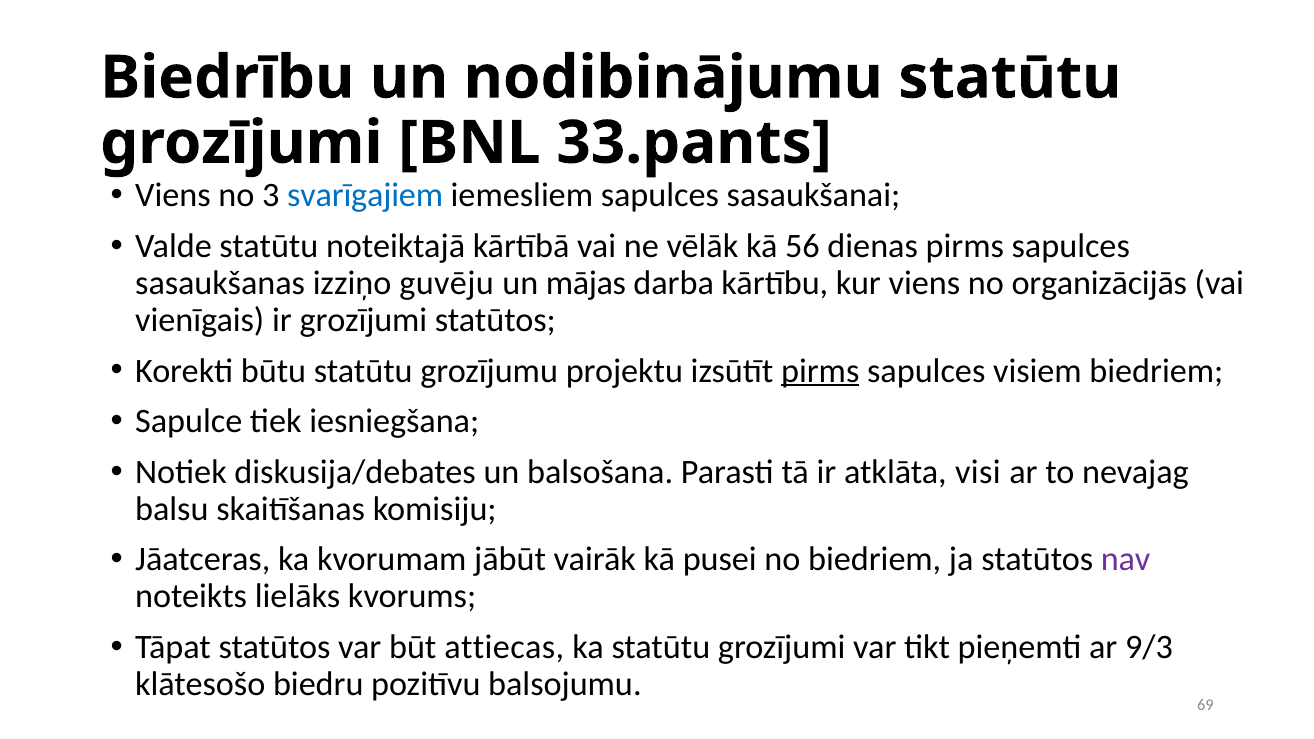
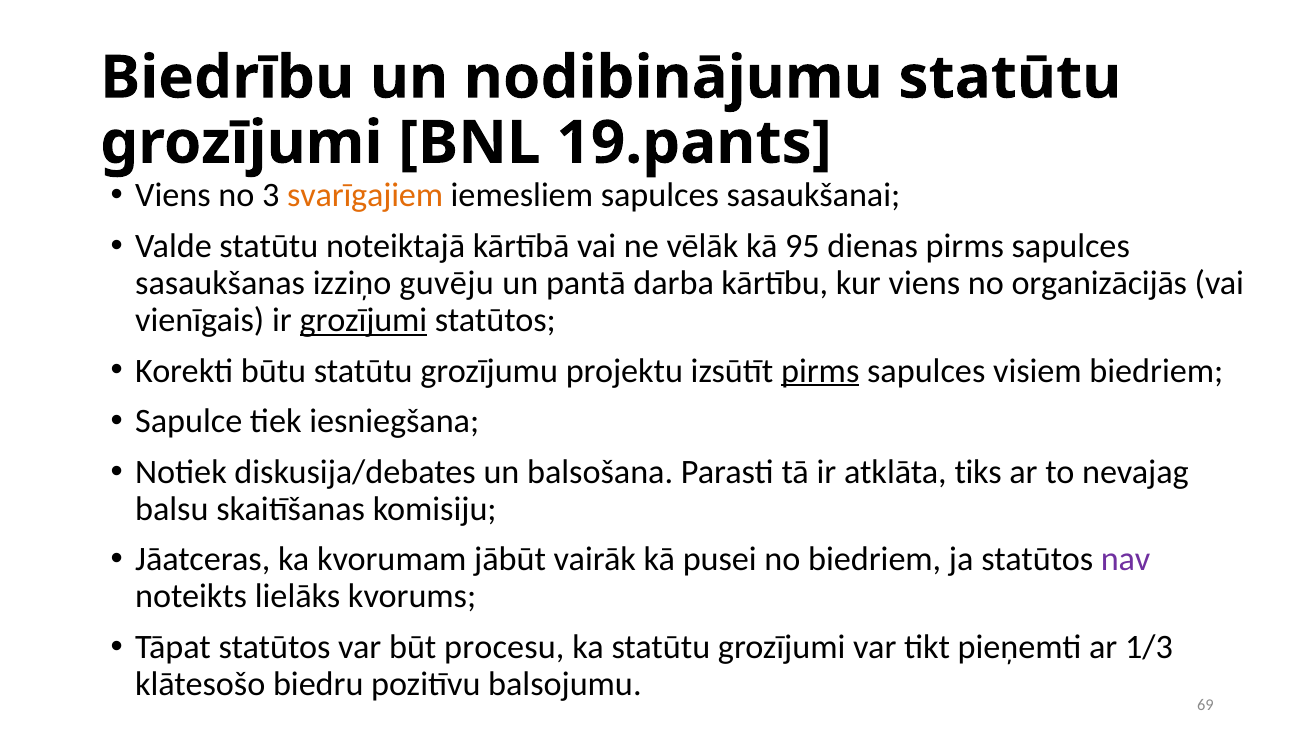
33.pants: 33.pants -> 19.pants (694, 143)
svarīgajiem colour: blue -> orange (365, 196)
56: 56 -> 95 (802, 246)
mājas: mājas -> pantā (586, 283)
grozījumi underline: none -> present (363, 320)
visi: visi -> tiks (978, 472)
attiecas: attiecas -> procesu (504, 647)
9/3: 9/3 -> 1/3 (1149, 647)
